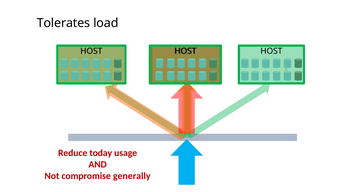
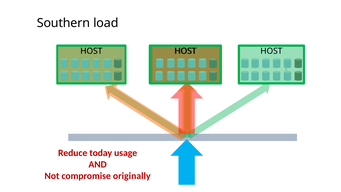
Tolerates: Tolerates -> Southern (63, 23)
generally: generally -> originally (132, 176)
